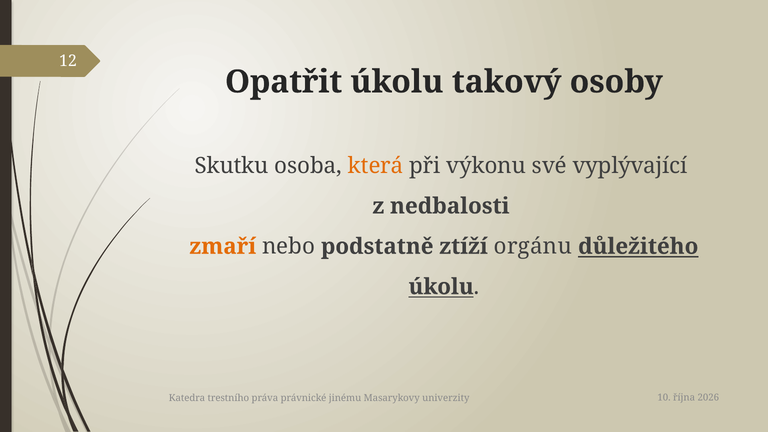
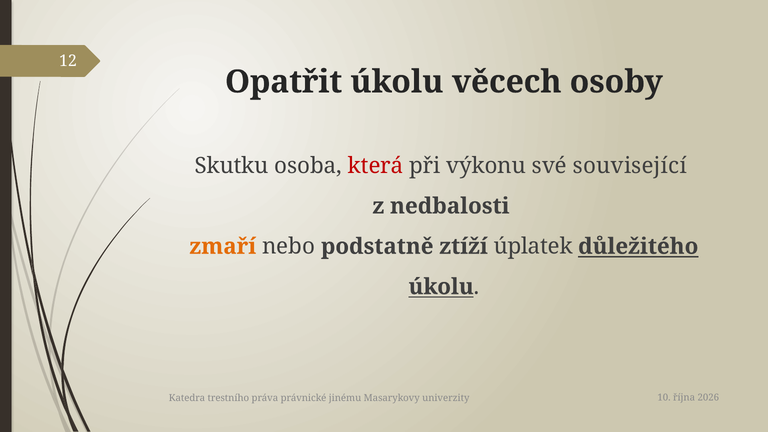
takový: takový -> věcech (507, 82)
která colour: orange -> red (376, 166)
vyplývající: vyplývající -> související (630, 166)
orgánu: orgánu -> úplatek (533, 246)
